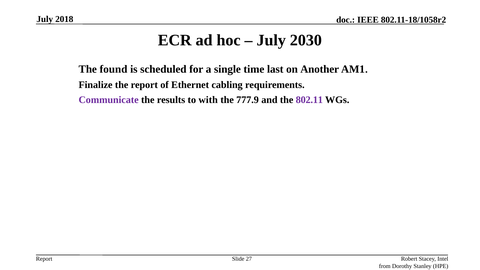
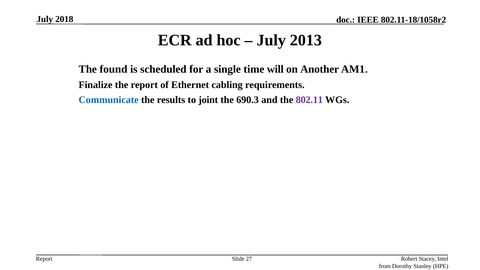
2030: 2030 -> 2013 (306, 40)
last: last -> will (275, 69)
Communicate colour: purple -> blue (109, 100)
with: with -> joint (208, 100)
777.9: 777.9 -> 690.3 (248, 100)
